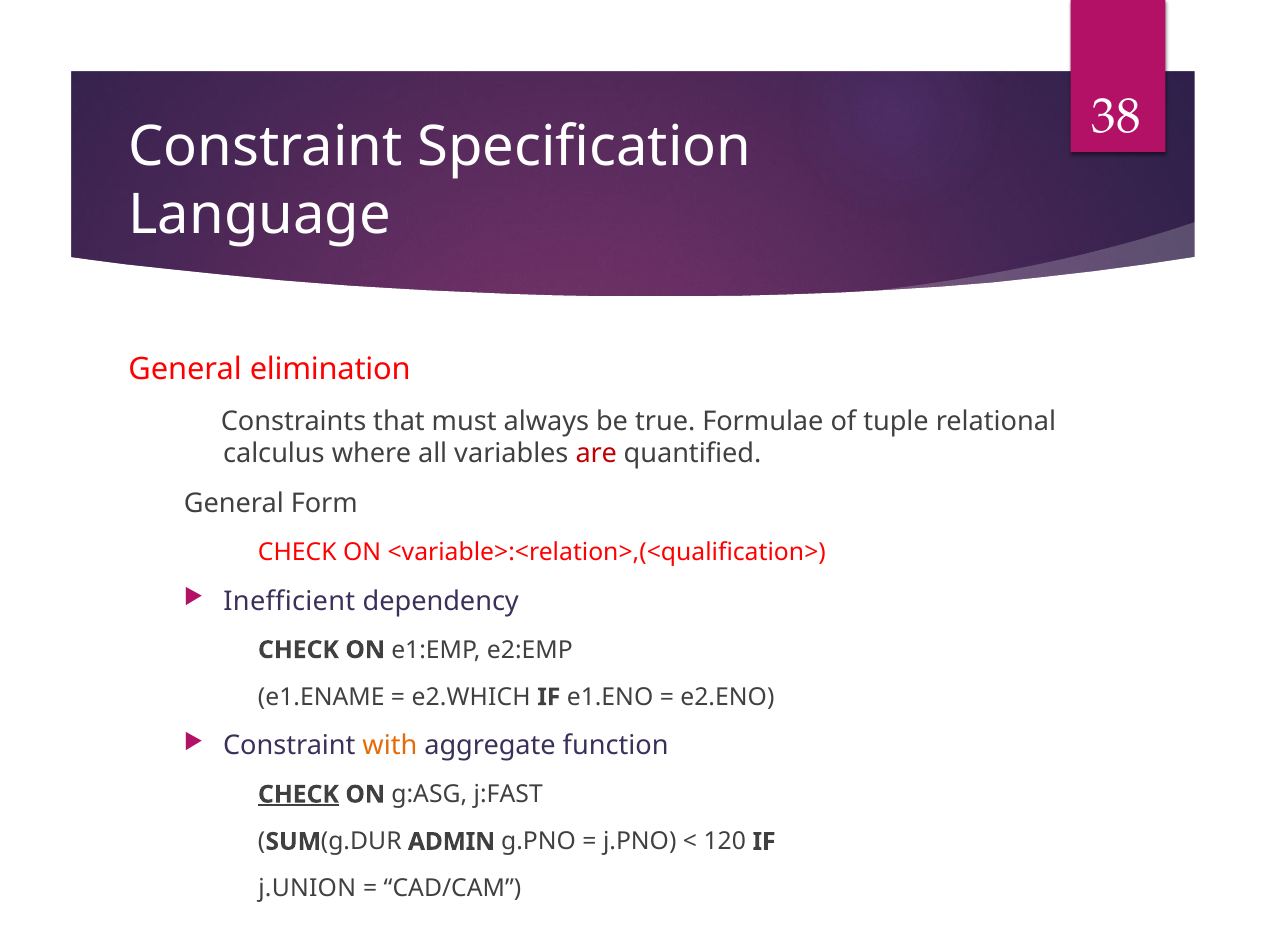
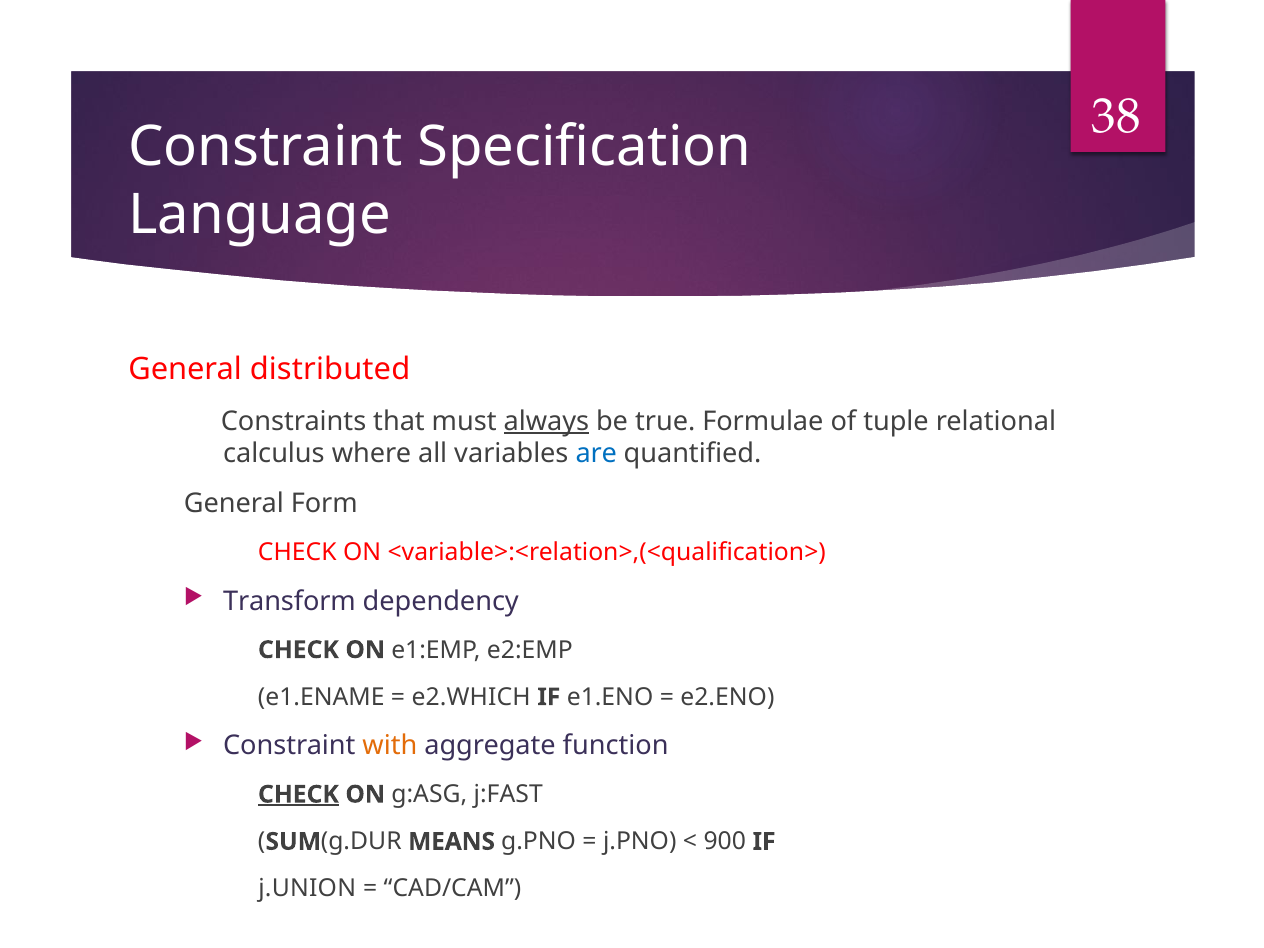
elimination: elimination -> distributed (330, 369)
always underline: none -> present (546, 421)
are colour: red -> blue (596, 454)
Inefficient: Inefficient -> Transform (290, 601)
ADMIN: ADMIN -> MEANS (452, 842)
120: 120 -> 900 (725, 842)
